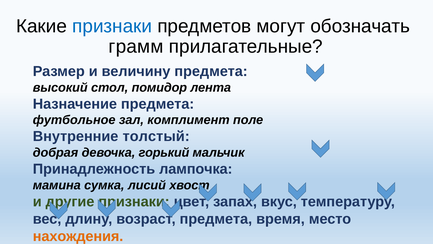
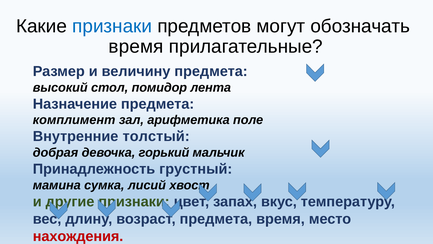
грамм: грамм -> время (136, 47)
футбольное: футбольное -> комплимент (74, 120)
комплимент: комплимент -> арифметика (188, 120)
лампочка: лампочка -> грустный (196, 169)
нахождения colour: orange -> red (78, 236)
